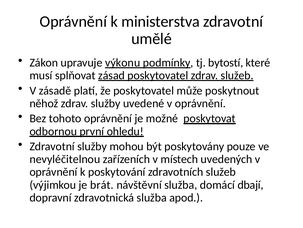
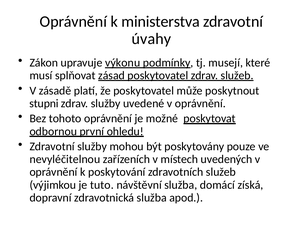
umělé: umělé -> úvahy (151, 39)
bytostí: bytostí -> musejí (226, 62)
něhož: něhož -> stupni (44, 103)
brát: brát -> tuto (102, 184)
dbají: dbají -> získá (250, 184)
